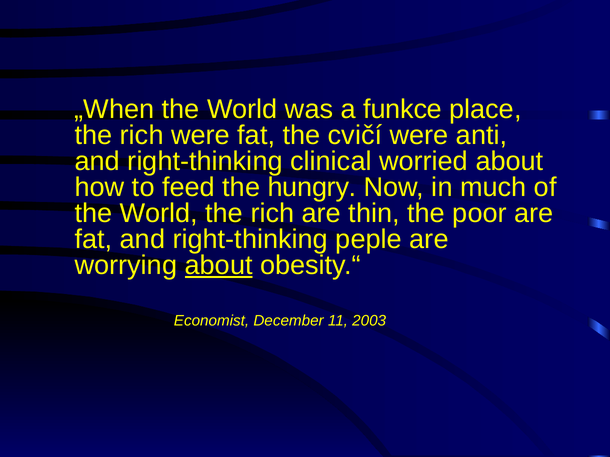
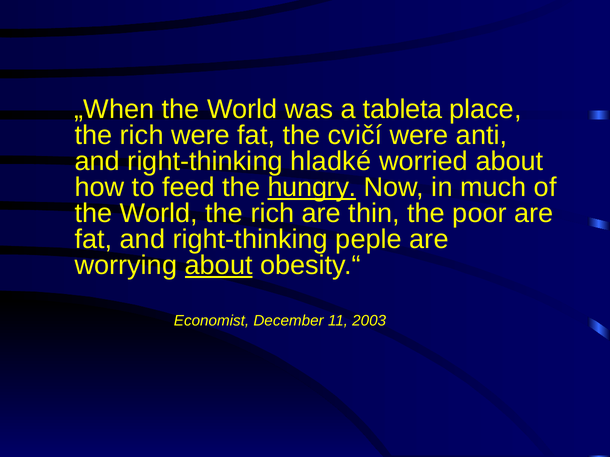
funkce: funkce -> tableta (403, 109)
clinical: clinical -> hladké (331, 161)
hungry underline: none -> present (312, 188)
